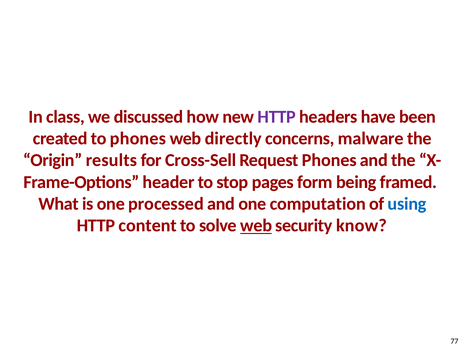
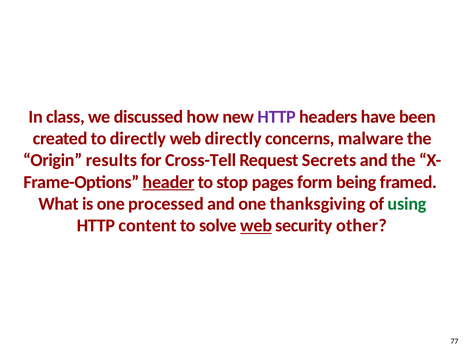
to phones: phones -> directly (138, 139)
Cross-Sell: Cross-Sell -> Cross-Tell (201, 160)
Request Phones: Phones -> Secrets (329, 160)
header underline: none -> present (169, 182)
computation: computation -> thanksgiving (318, 204)
using colour: blue -> green (407, 204)
know: know -> other (361, 226)
